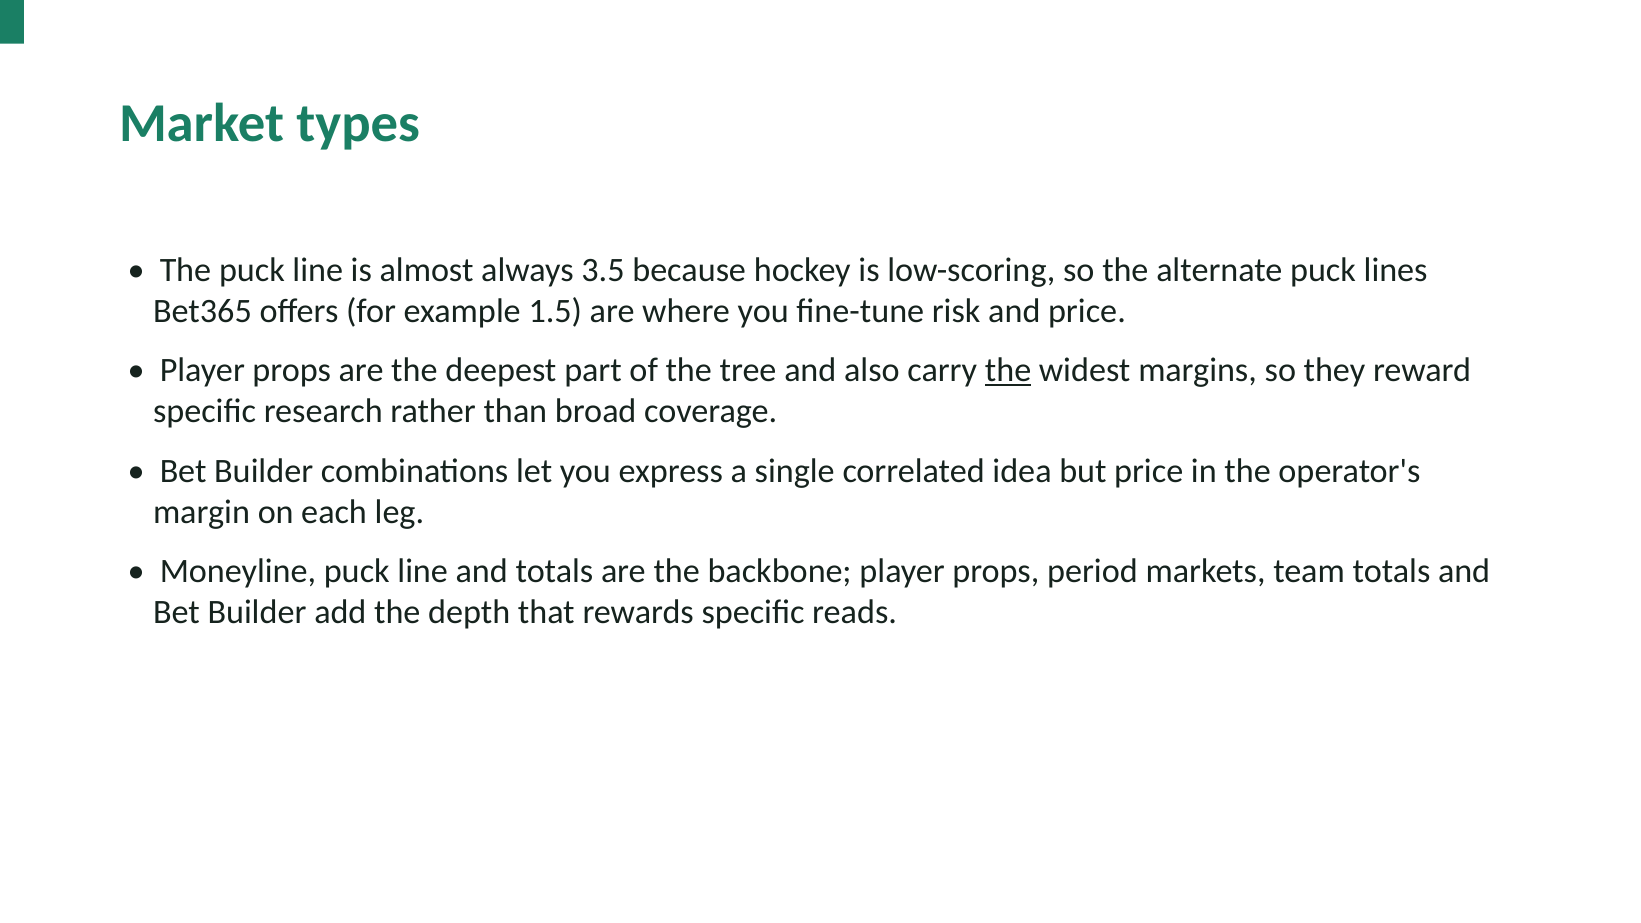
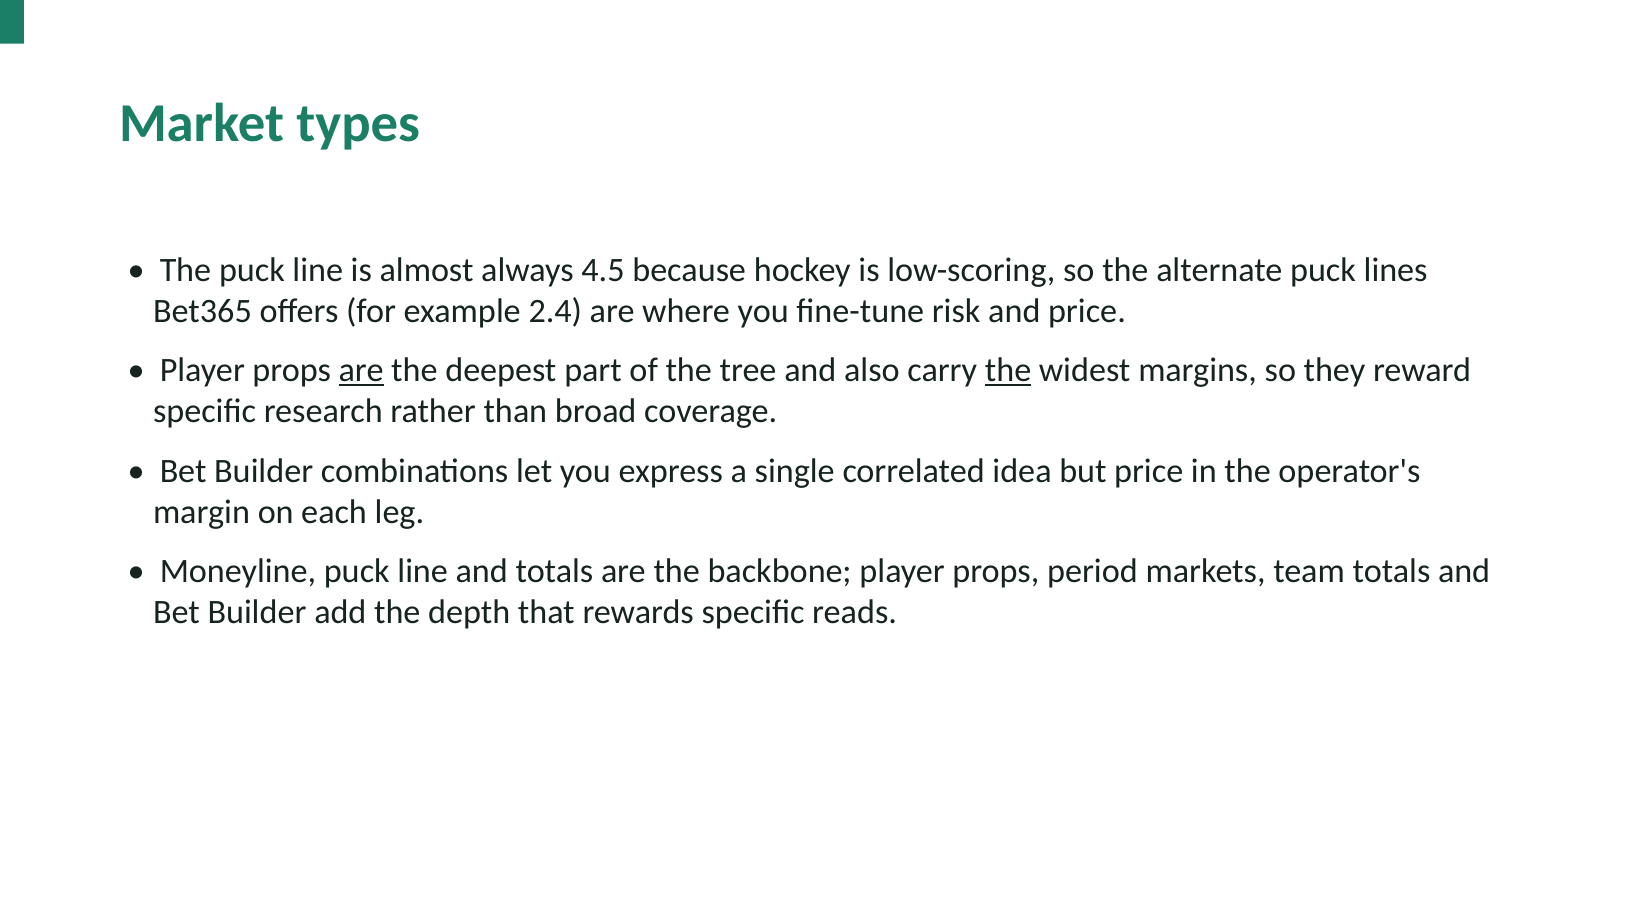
3.5: 3.5 -> 4.5 (603, 270)
1.5: 1.5 -> 2.4 (555, 311)
are underline: none -> present (361, 371)
